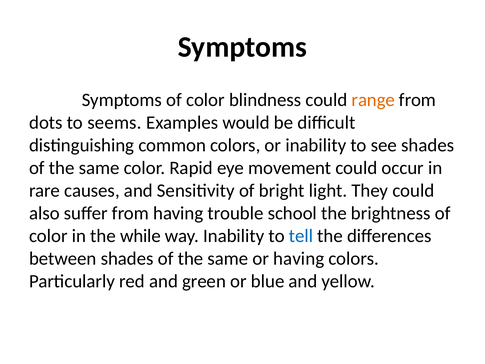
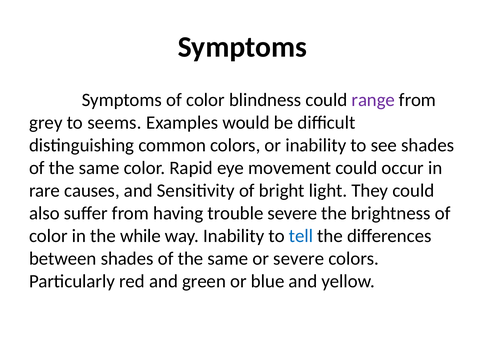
range colour: orange -> purple (373, 100)
dots: dots -> grey (46, 123)
trouble school: school -> severe (292, 213)
or having: having -> severe (299, 258)
